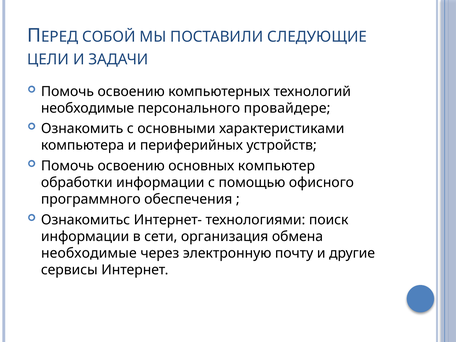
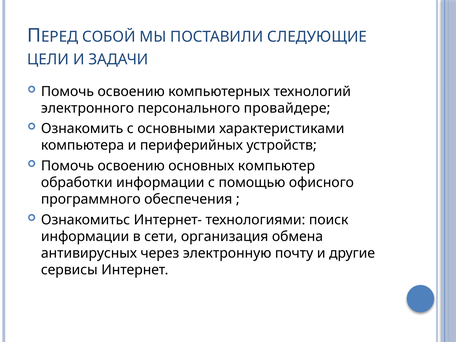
необходимые: необходимые -> электронного (87, 108)
необходимые: необходимые -> антивирусных (89, 253)
